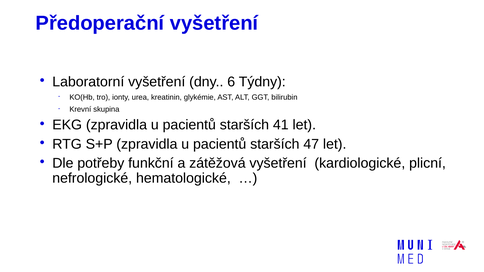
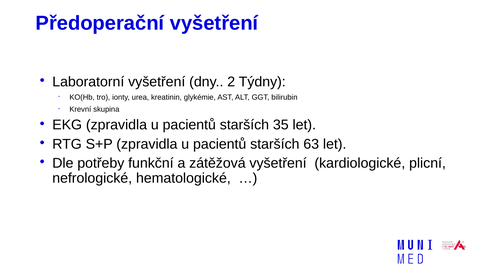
6: 6 -> 2 (231, 82)
41: 41 -> 35 (281, 125)
47: 47 -> 63 (311, 144)
